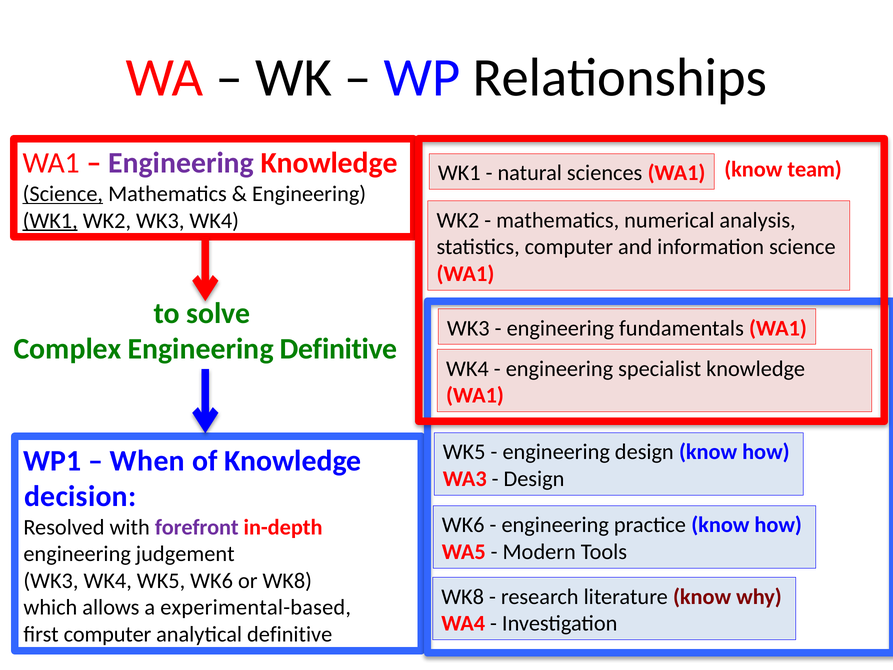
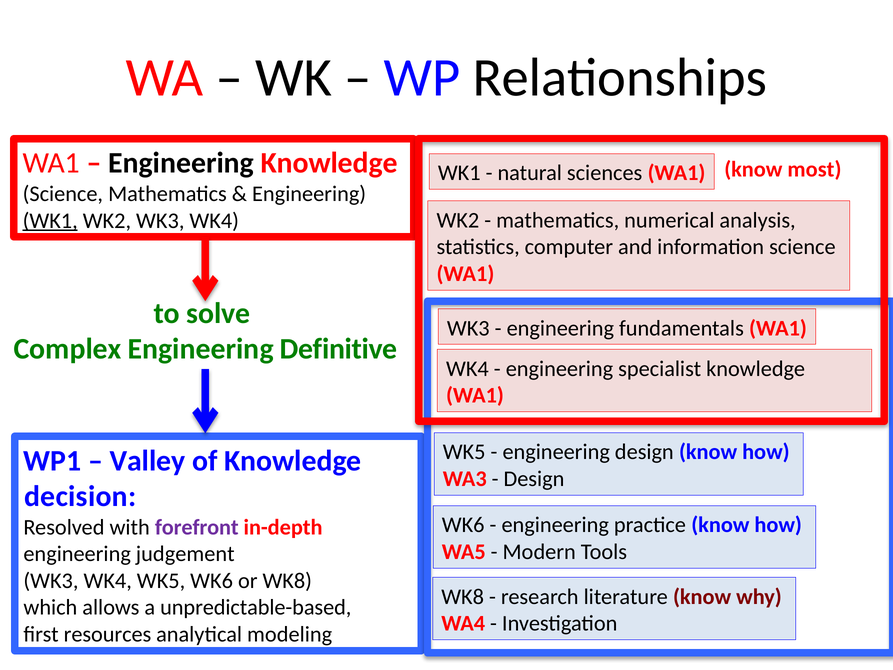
Engineering colour: purple -> black (181, 163)
team: team -> most (814, 169)
Science underline: present -> none (63, 194)
When: When -> Valley (148, 461)
experimental-based: experimental-based -> unpredictable-based (256, 607)
first computer: computer -> resources (107, 634)
analytical definitive: definitive -> modeling (290, 634)
